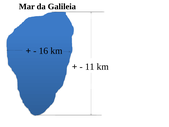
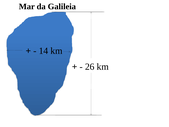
16: 16 -> 14 (43, 51)
11: 11 -> 26 (90, 67)
